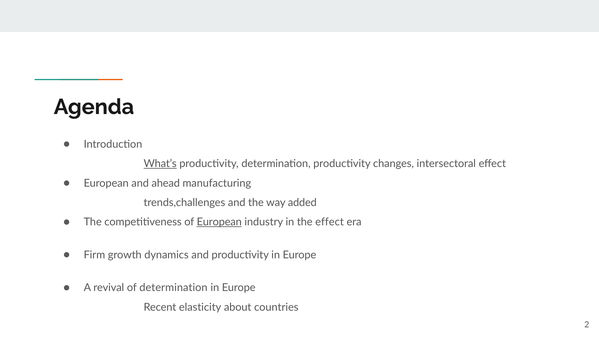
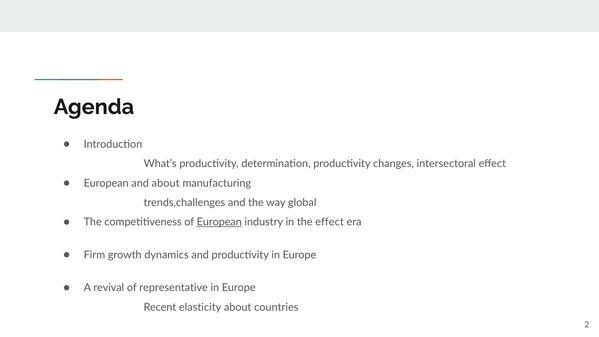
What’s underline: present -> none (160, 164)
and ahead: ahead -> about (166, 183)
added: added -> global (302, 203)
of determination: determination -> representative (174, 288)
